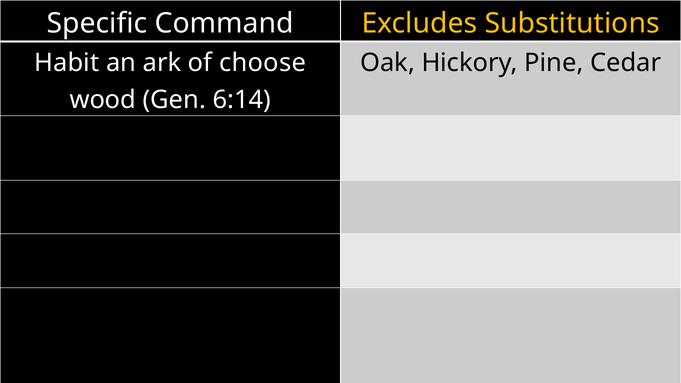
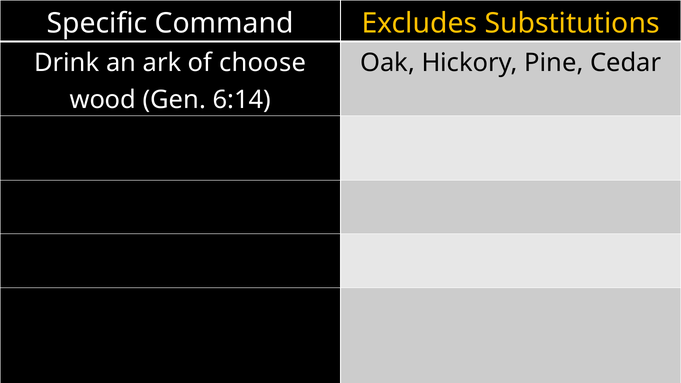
Habit: Habit -> Drink (67, 63)
